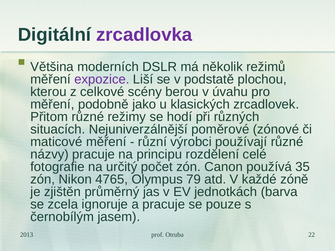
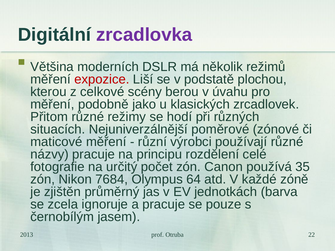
expozice colour: purple -> red (102, 79)
4765: 4765 -> 7684 (112, 180)
79: 79 -> 64 (194, 180)
